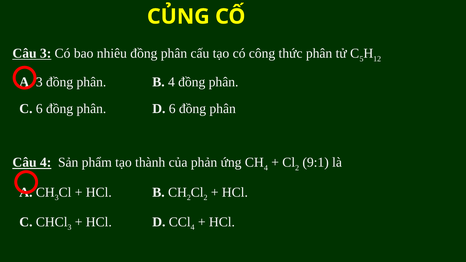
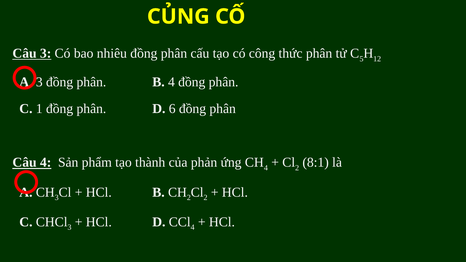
C 6: 6 -> 1 (39, 109)
9:1: 9:1 -> 8:1 (316, 163)
